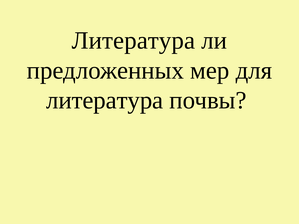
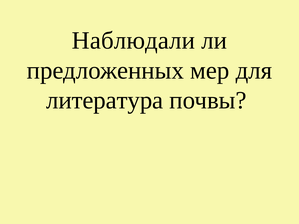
Литература: Литература -> Наблюдали (133, 41)
